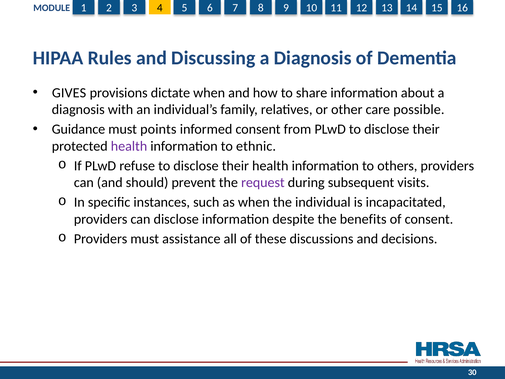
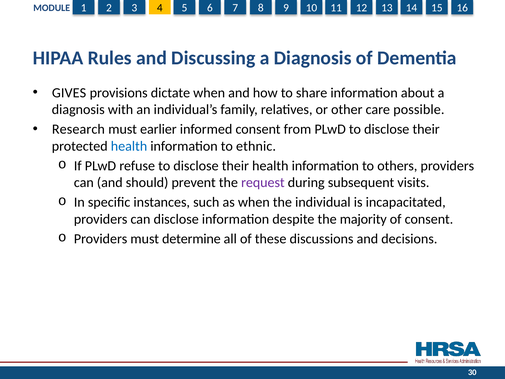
Guidance: Guidance -> Research (78, 129)
points: points -> earlier (158, 129)
health colour: purple -> blue (129, 146)
benefits: benefits -> majority (363, 219)
assistance: assistance -> determine (191, 239)
